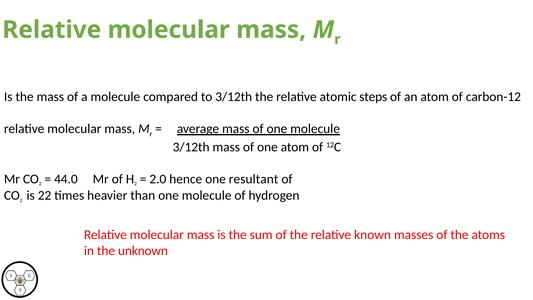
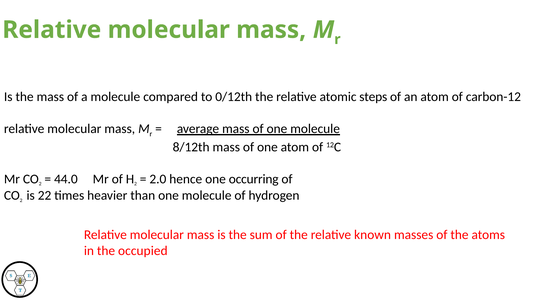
to 3/12th: 3/12th -> 0/12th (234, 97)
3/12th: 3/12th -> 8/12th (191, 147)
resultant: resultant -> occurring (254, 179)
unknown: unknown -> occupied (143, 251)
